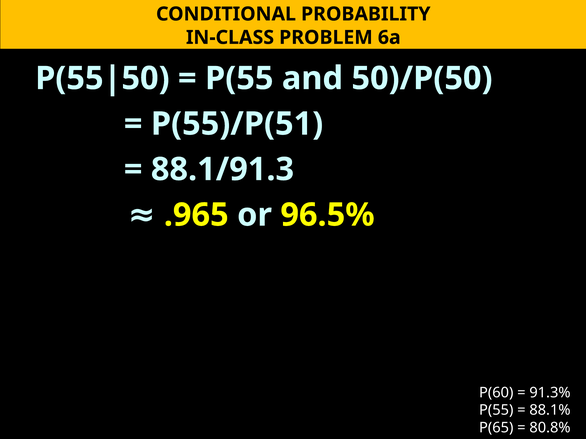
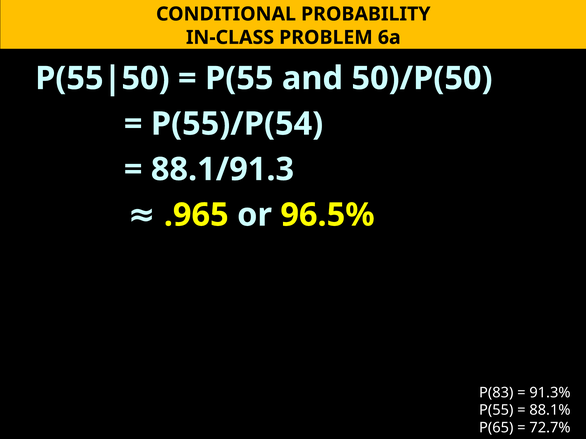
P(55)/P(51: P(55)/P(51 -> P(55)/P(54 (237, 124)
P(60: P(60 -> P(83 (496, 393)
80.8%: 80.8% -> 72.7% (550, 428)
